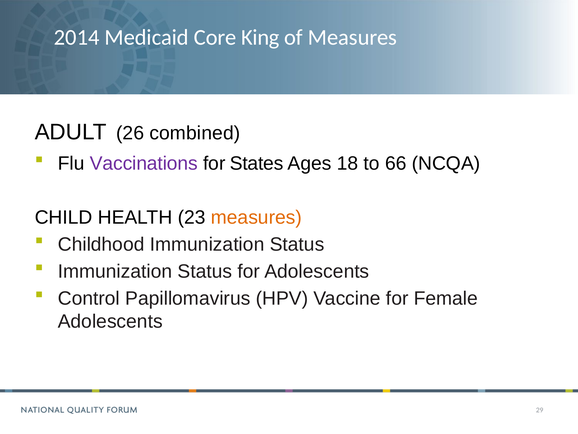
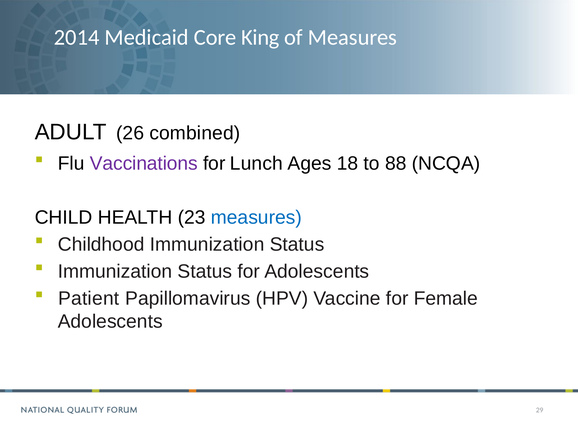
States: States -> Lunch (256, 163)
66: 66 -> 88 (396, 163)
measures colour: orange -> blue (256, 217)
Control: Control -> Patient (89, 298)
